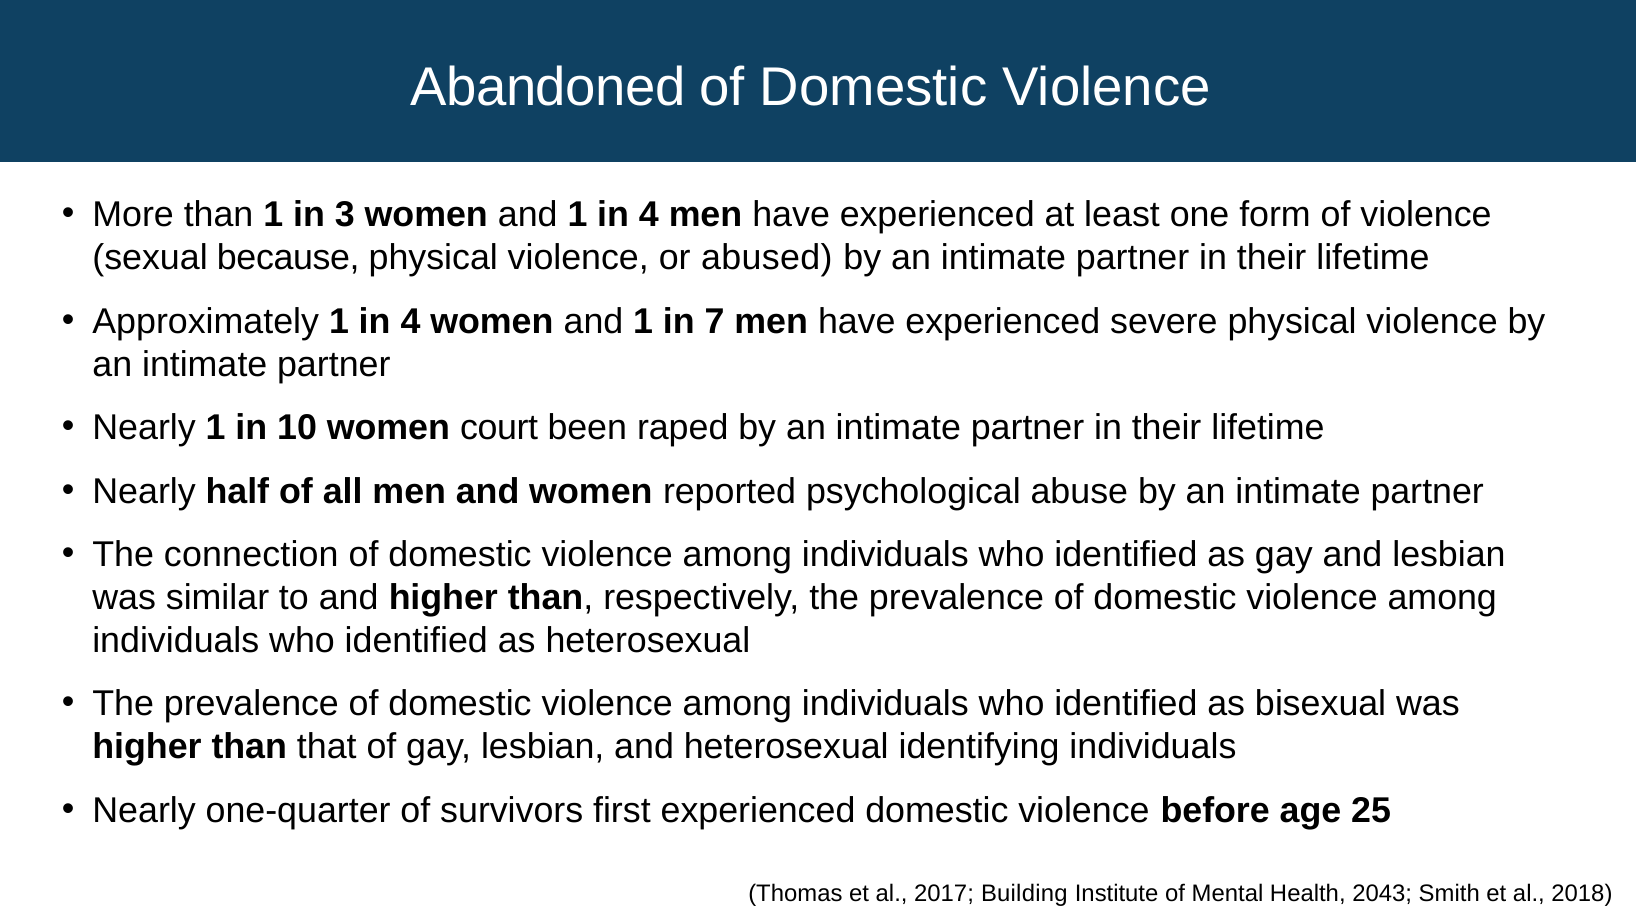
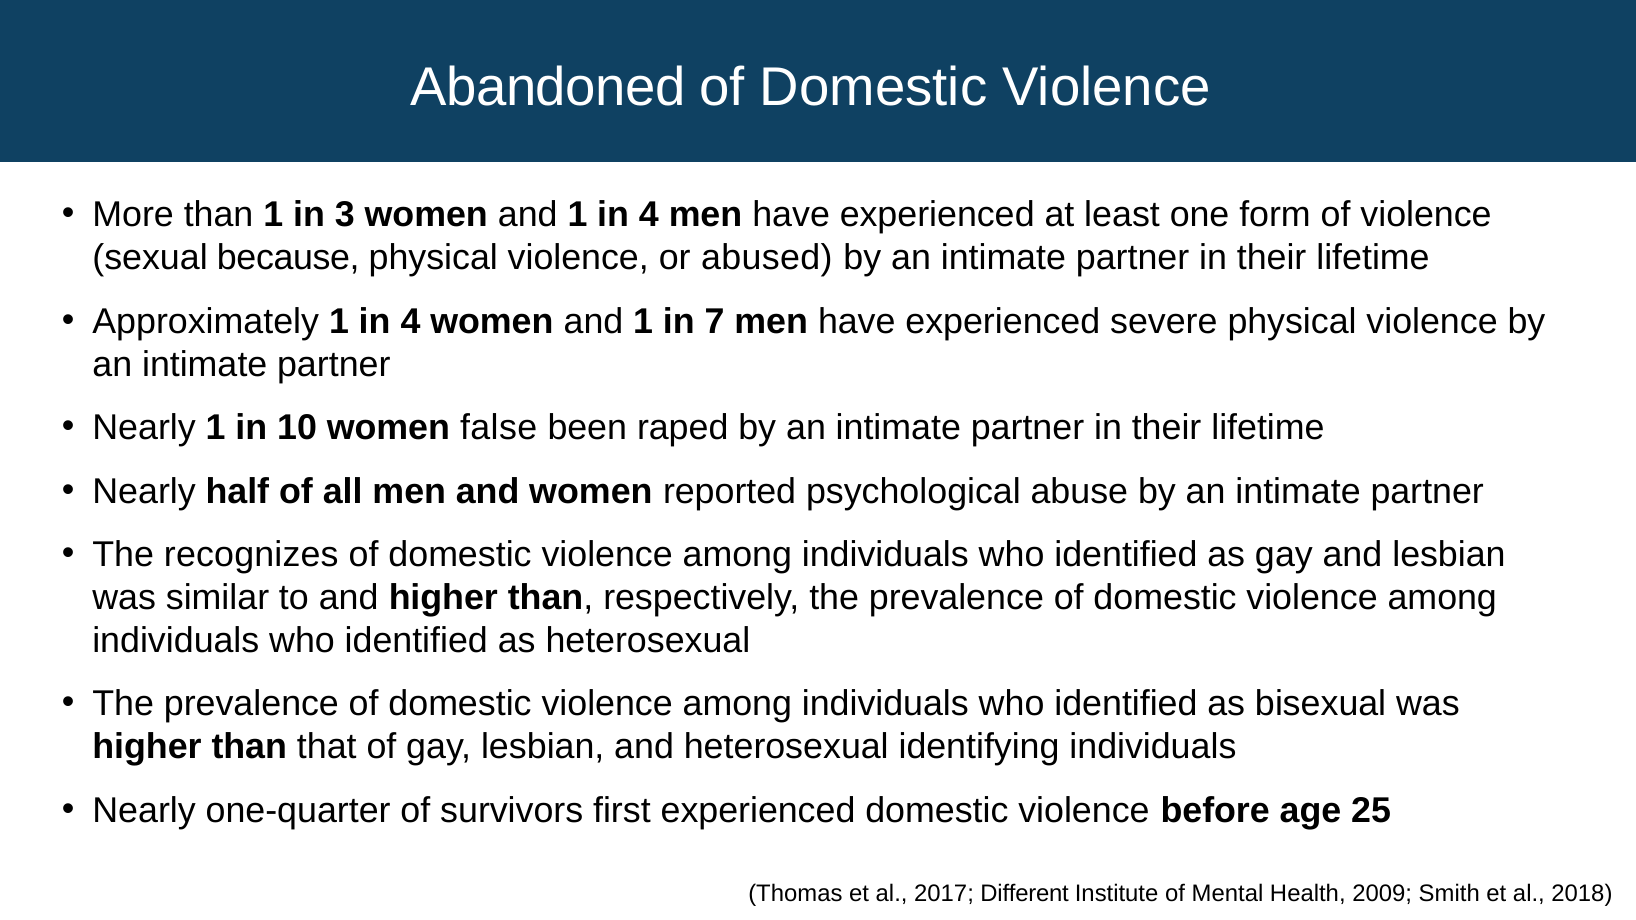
court: court -> false (499, 428)
connection: connection -> recognizes (251, 555)
Building: Building -> Different (1025, 894)
2043: 2043 -> 2009 (1382, 894)
